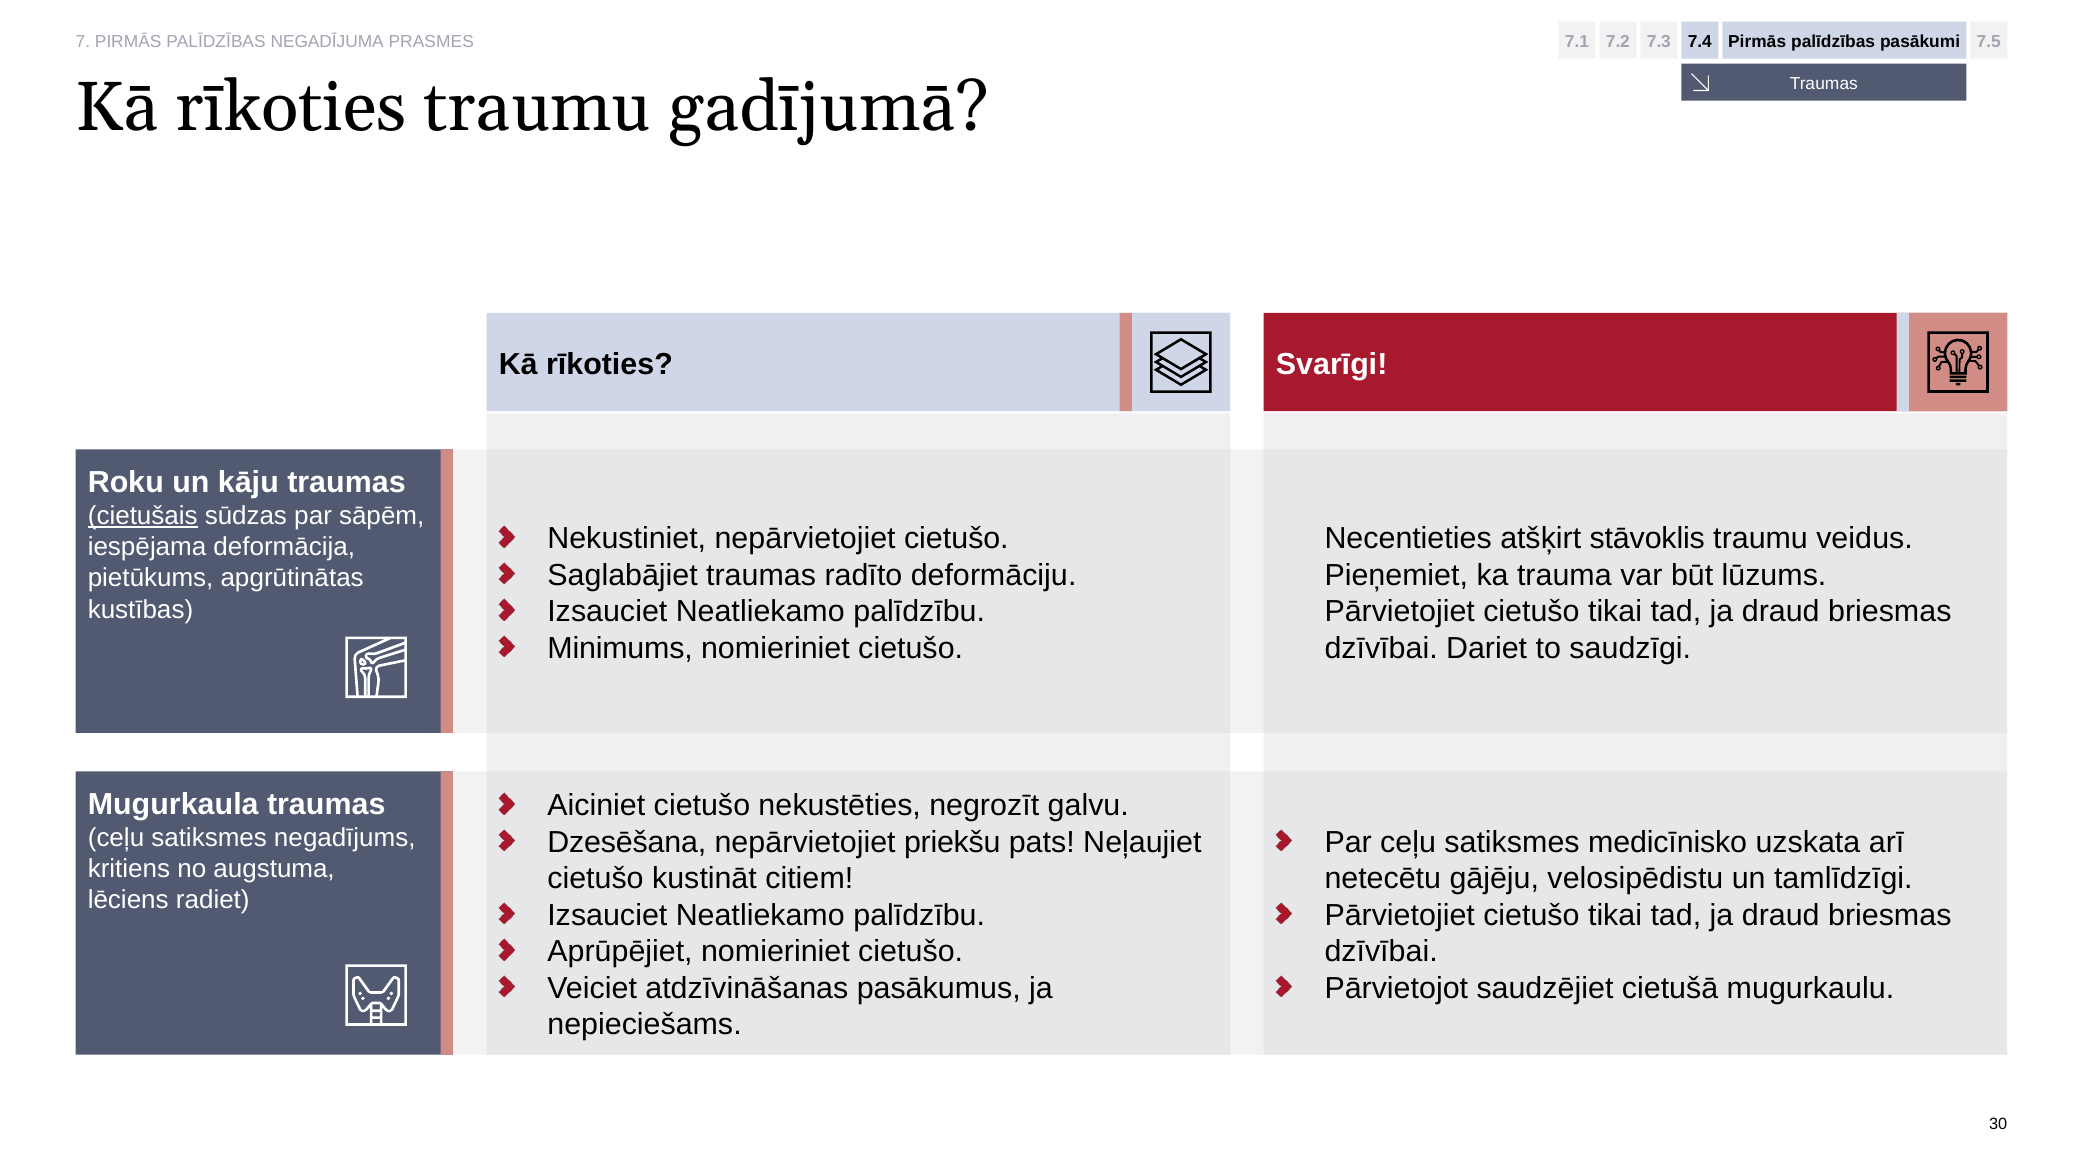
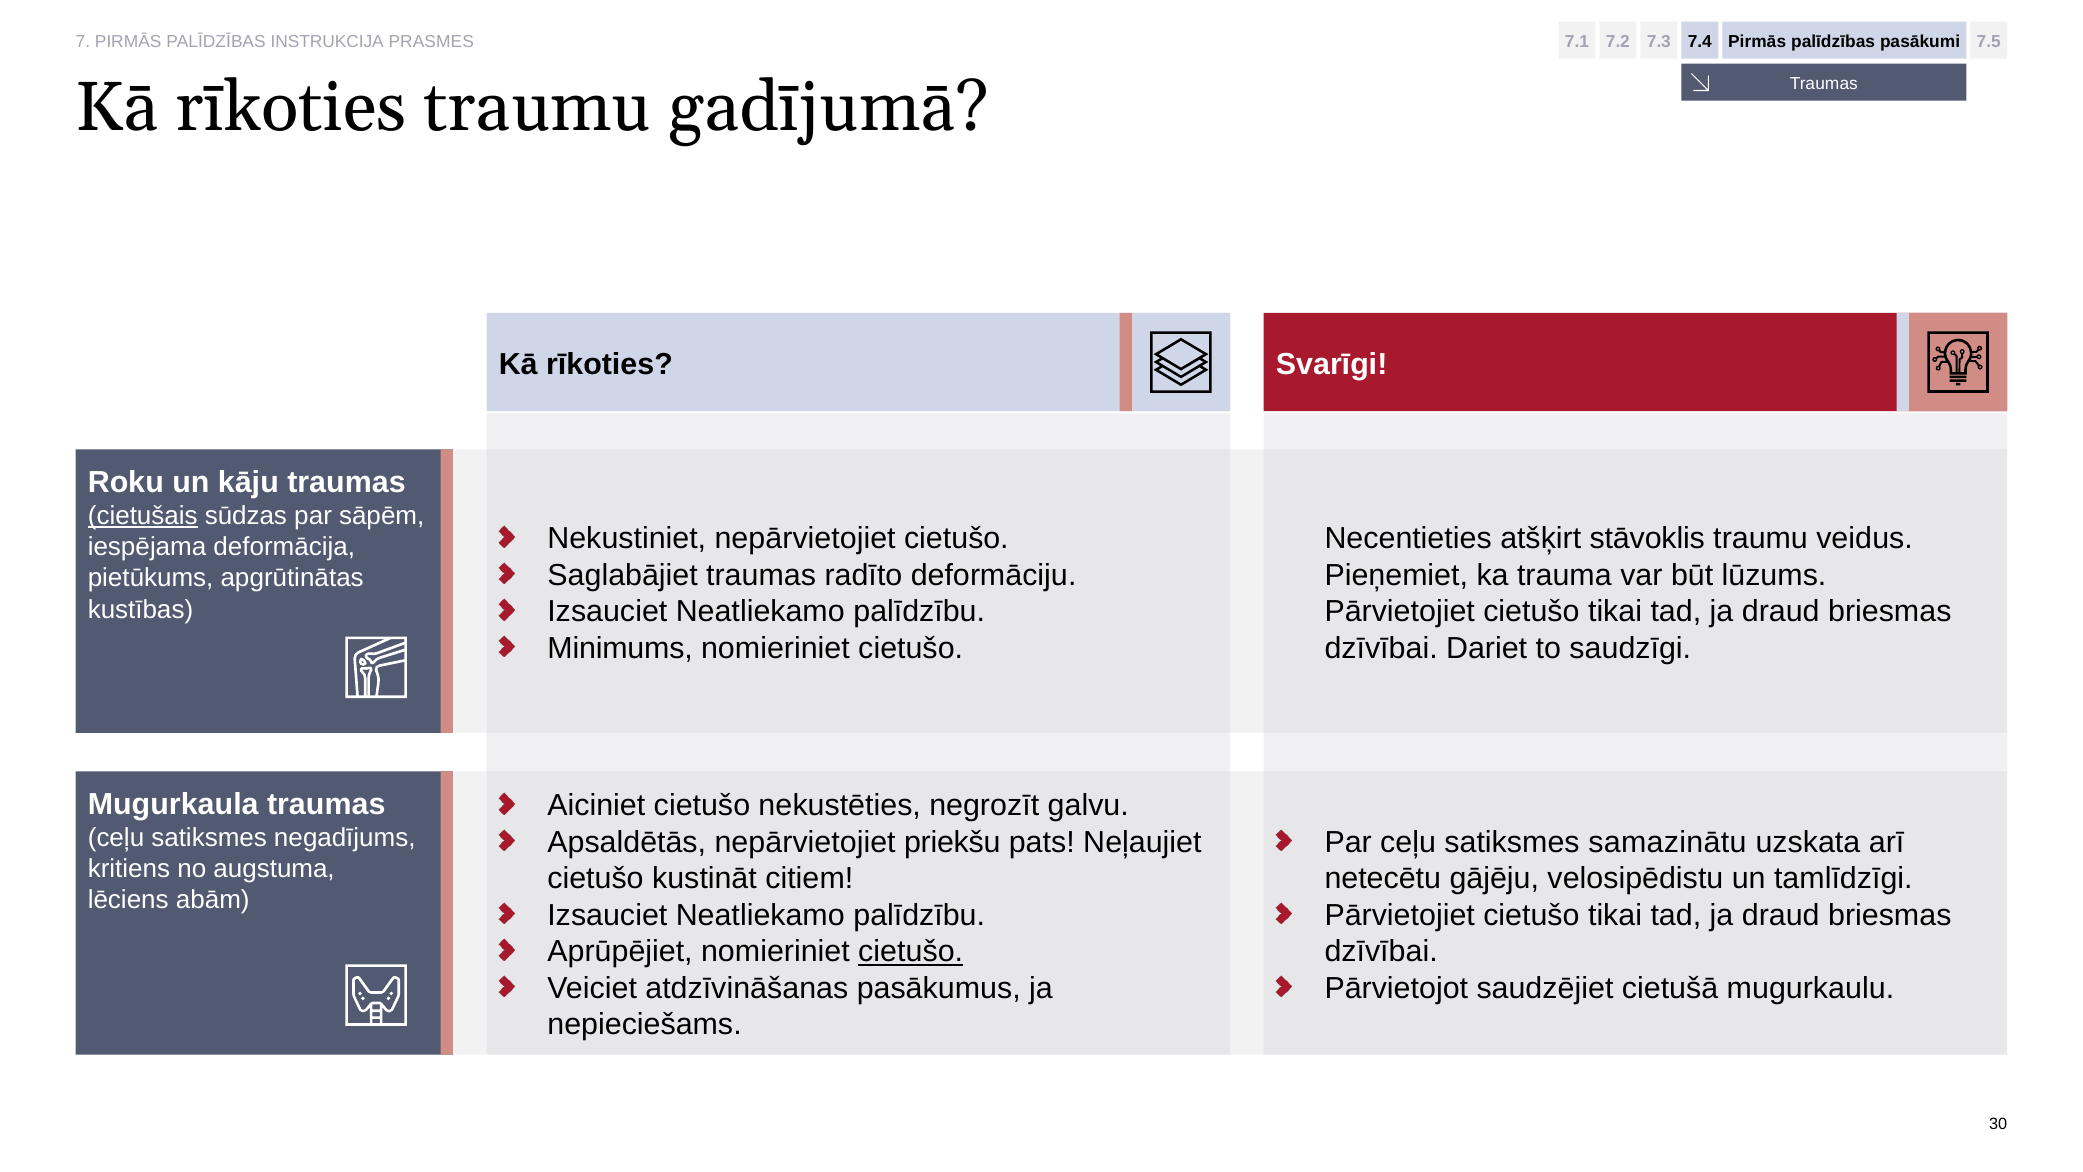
NEGADĪJUMA: NEGADĪJUMA -> INSTRUKCIJA (327, 41)
Dzesēšana: Dzesēšana -> Apsaldētās (627, 842)
medicīnisko: medicīnisko -> samazinātu (1667, 842)
radiet: radiet -> abām (213, 900)
cietušo underline: none -> present (911, 951)
